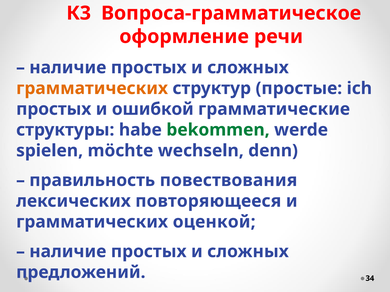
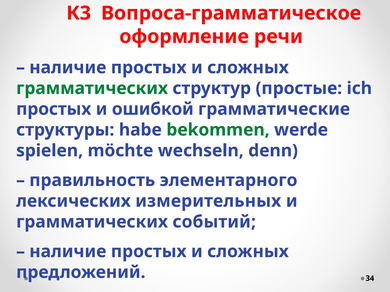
грамматических colour: orange -> green (92, 88)
повествования: повествования -> элементарного (229, 181)
повторяющееся: повторяющееся -> измерительных (208, 201)
оценкой: оценкой -> событий (214, 222)
